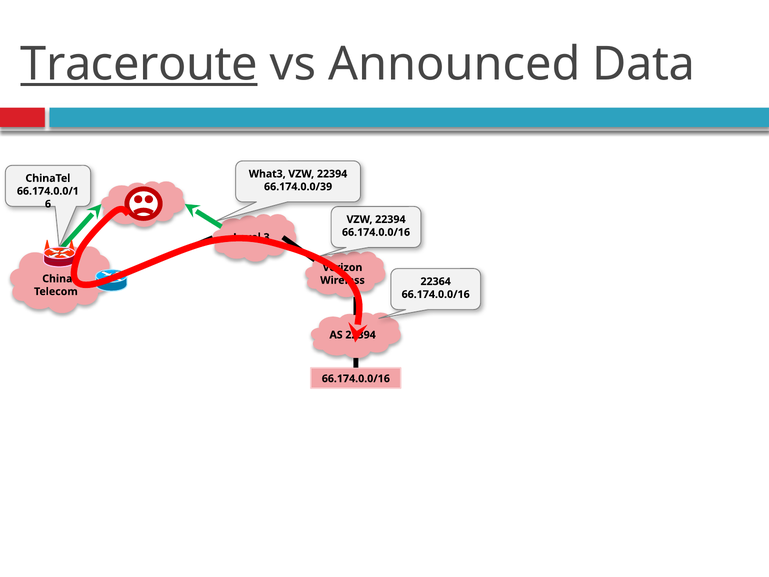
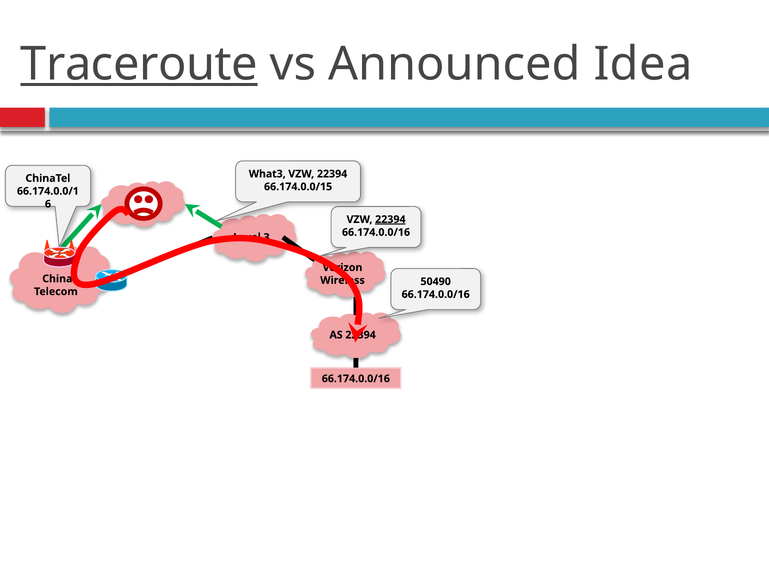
Data: Data -> Idea (643, 64)
66.174.0.0/39: 66.174.0.0/39 -> 66.174.0.0/15 (298, 187)
22394 underline: none -> present (390, 219)
22364: 22364 -> 50490 (436, 281)
